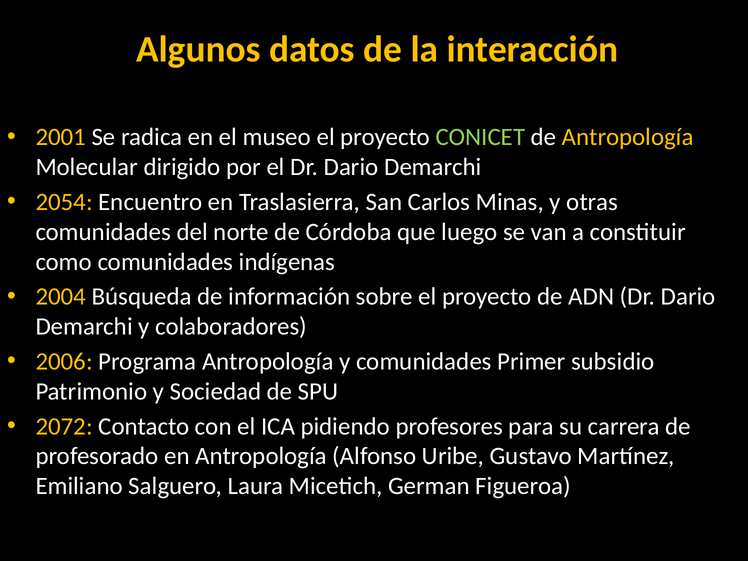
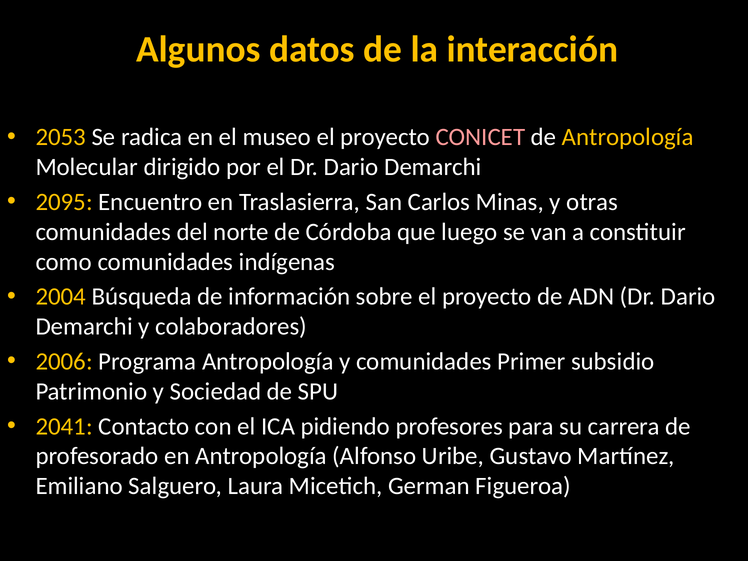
2001: 2001 -> 2053 (61, 137)
CONICET colour: light green -> pink (480, 137)
2054: 2054 -> 2095 (64, 202)
2072: 2072 -> 2041 (64, 426)
